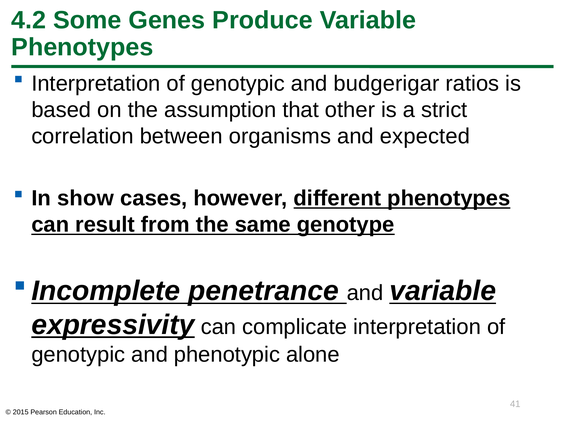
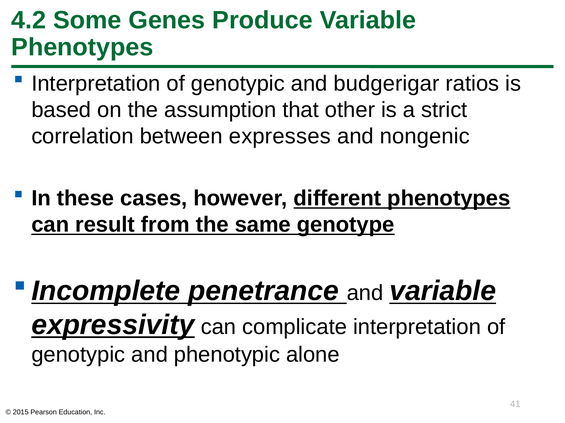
organisms: organisms -> expresses (280, 137)
expected: expected -> nongenic (425, 137)
show: show -> these (86, 199)
